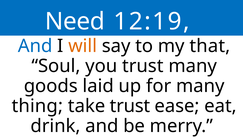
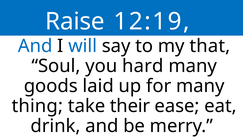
Need: Need -> Raise (75, 21)
will colour: orange -> blue (83, 46)
you trust: trust -> hard (143, 66)
take trust: trust -> their (130, 106)
